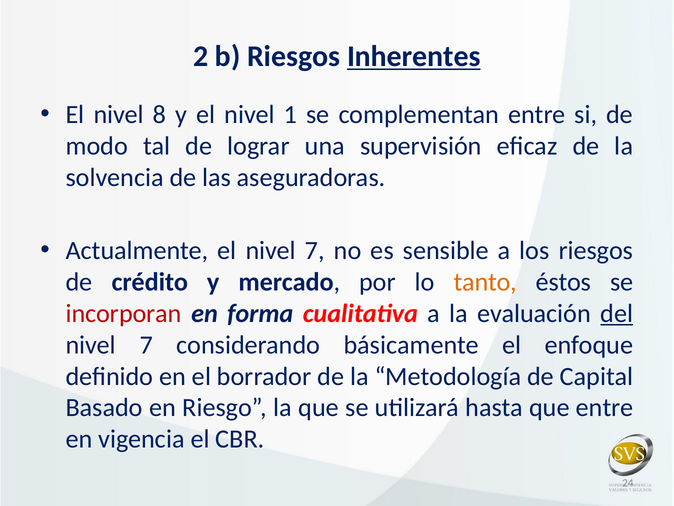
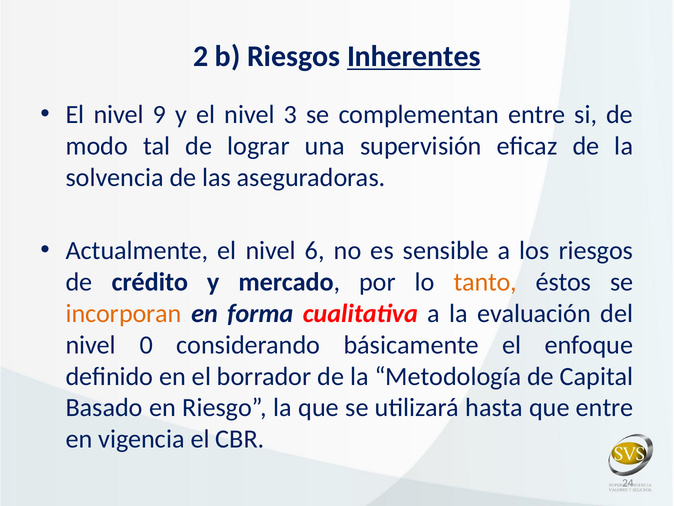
8: 8 -> 9 (160, 114)
1: 1 -> 3 (290, 114)
el nivel 7: 7 -> 6 (315, 250)
incorporan colour: red -> orange (124, 313)
del underline: present -> none (617, 313)
7: 7 -> 0 (146, 345)
